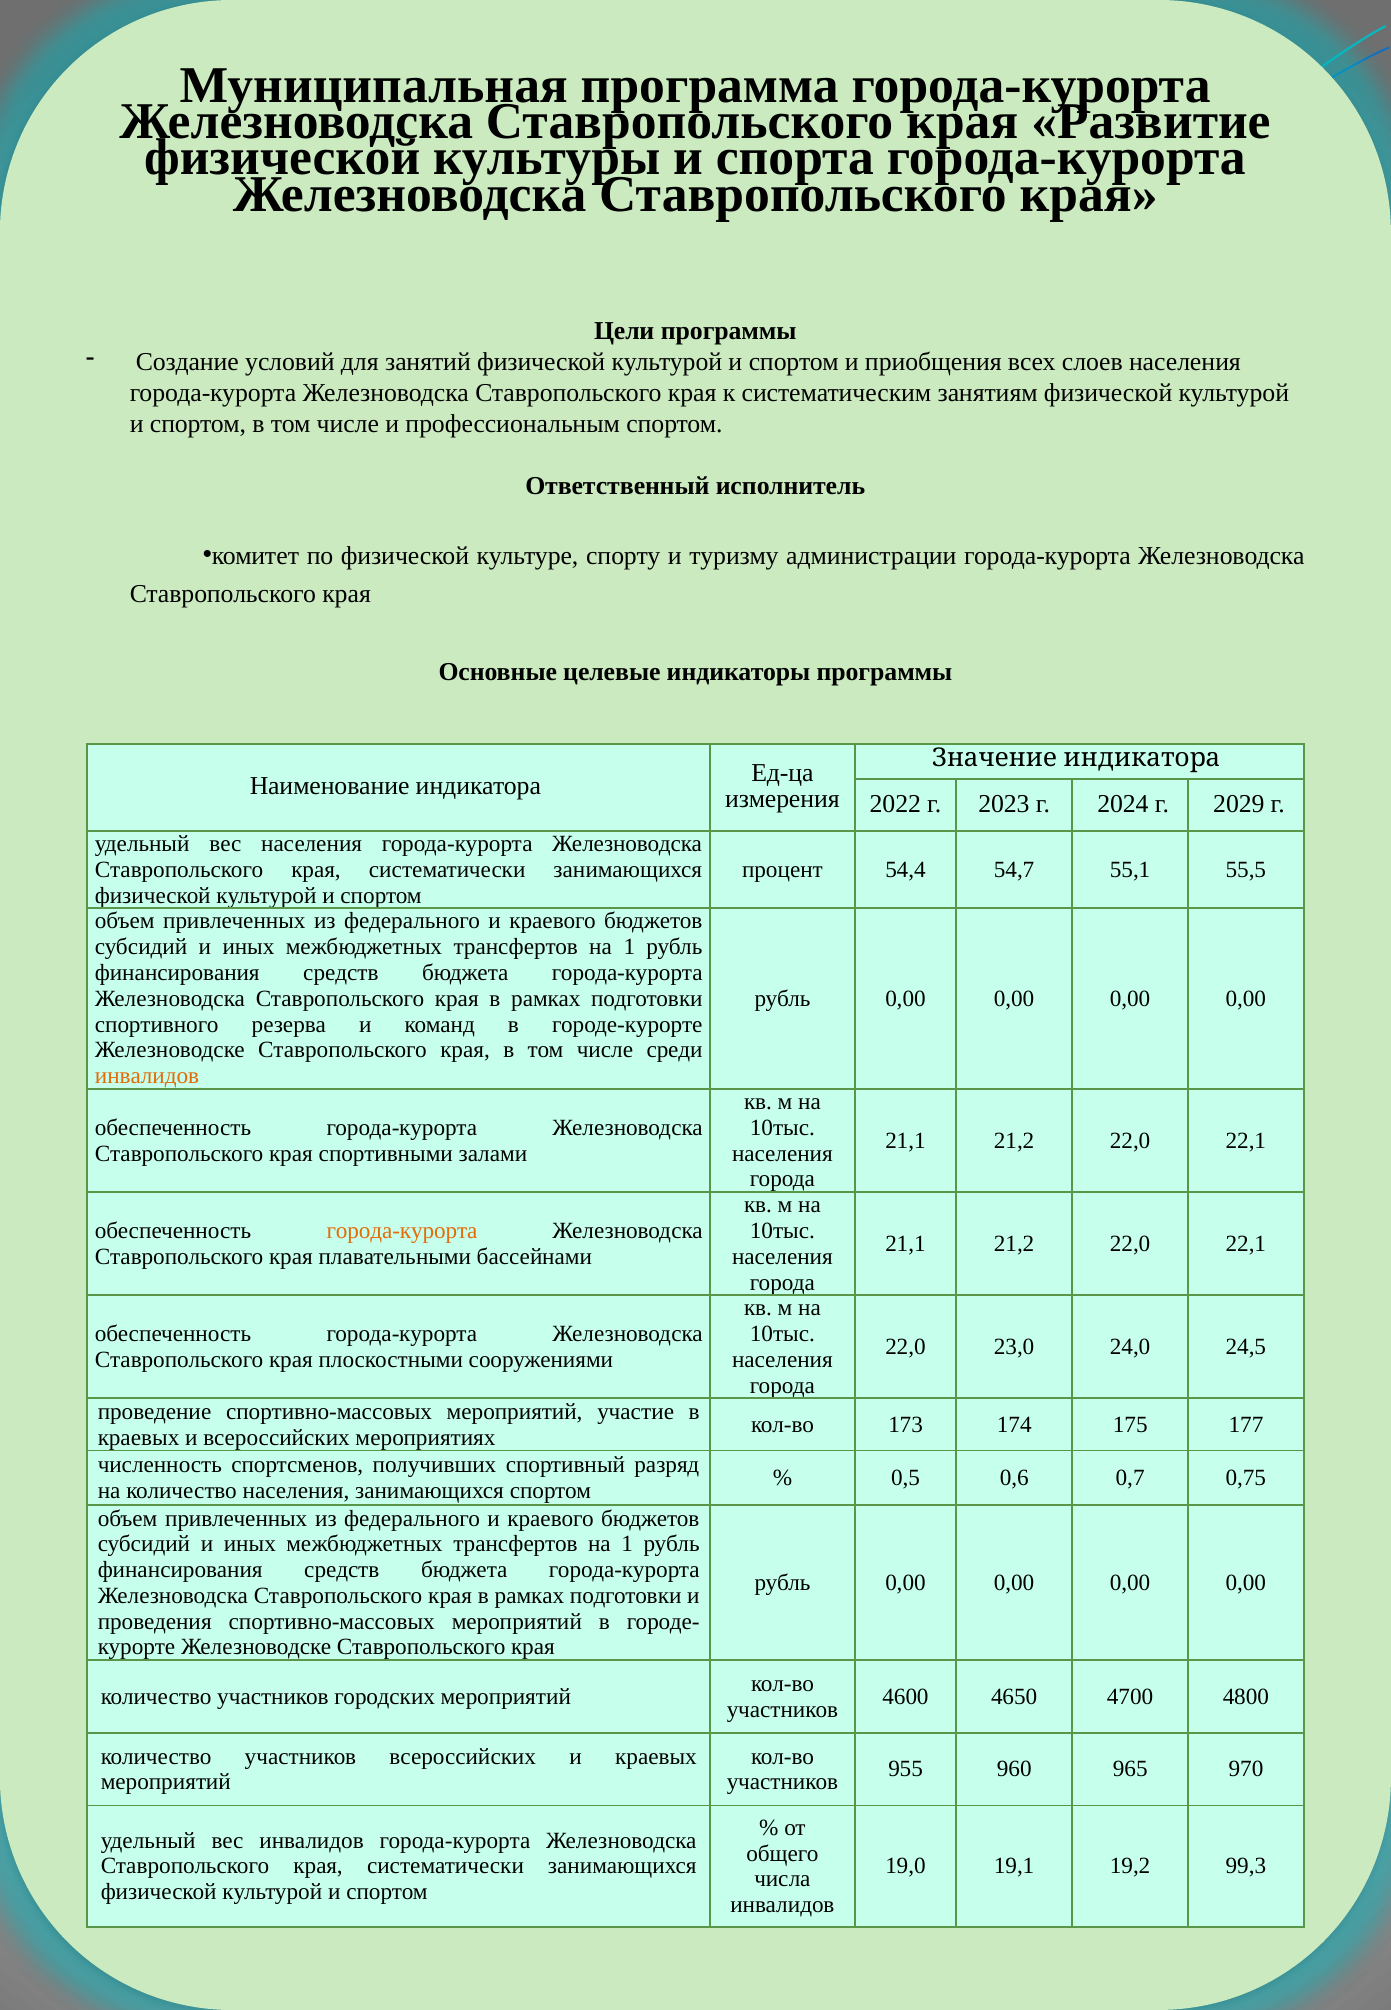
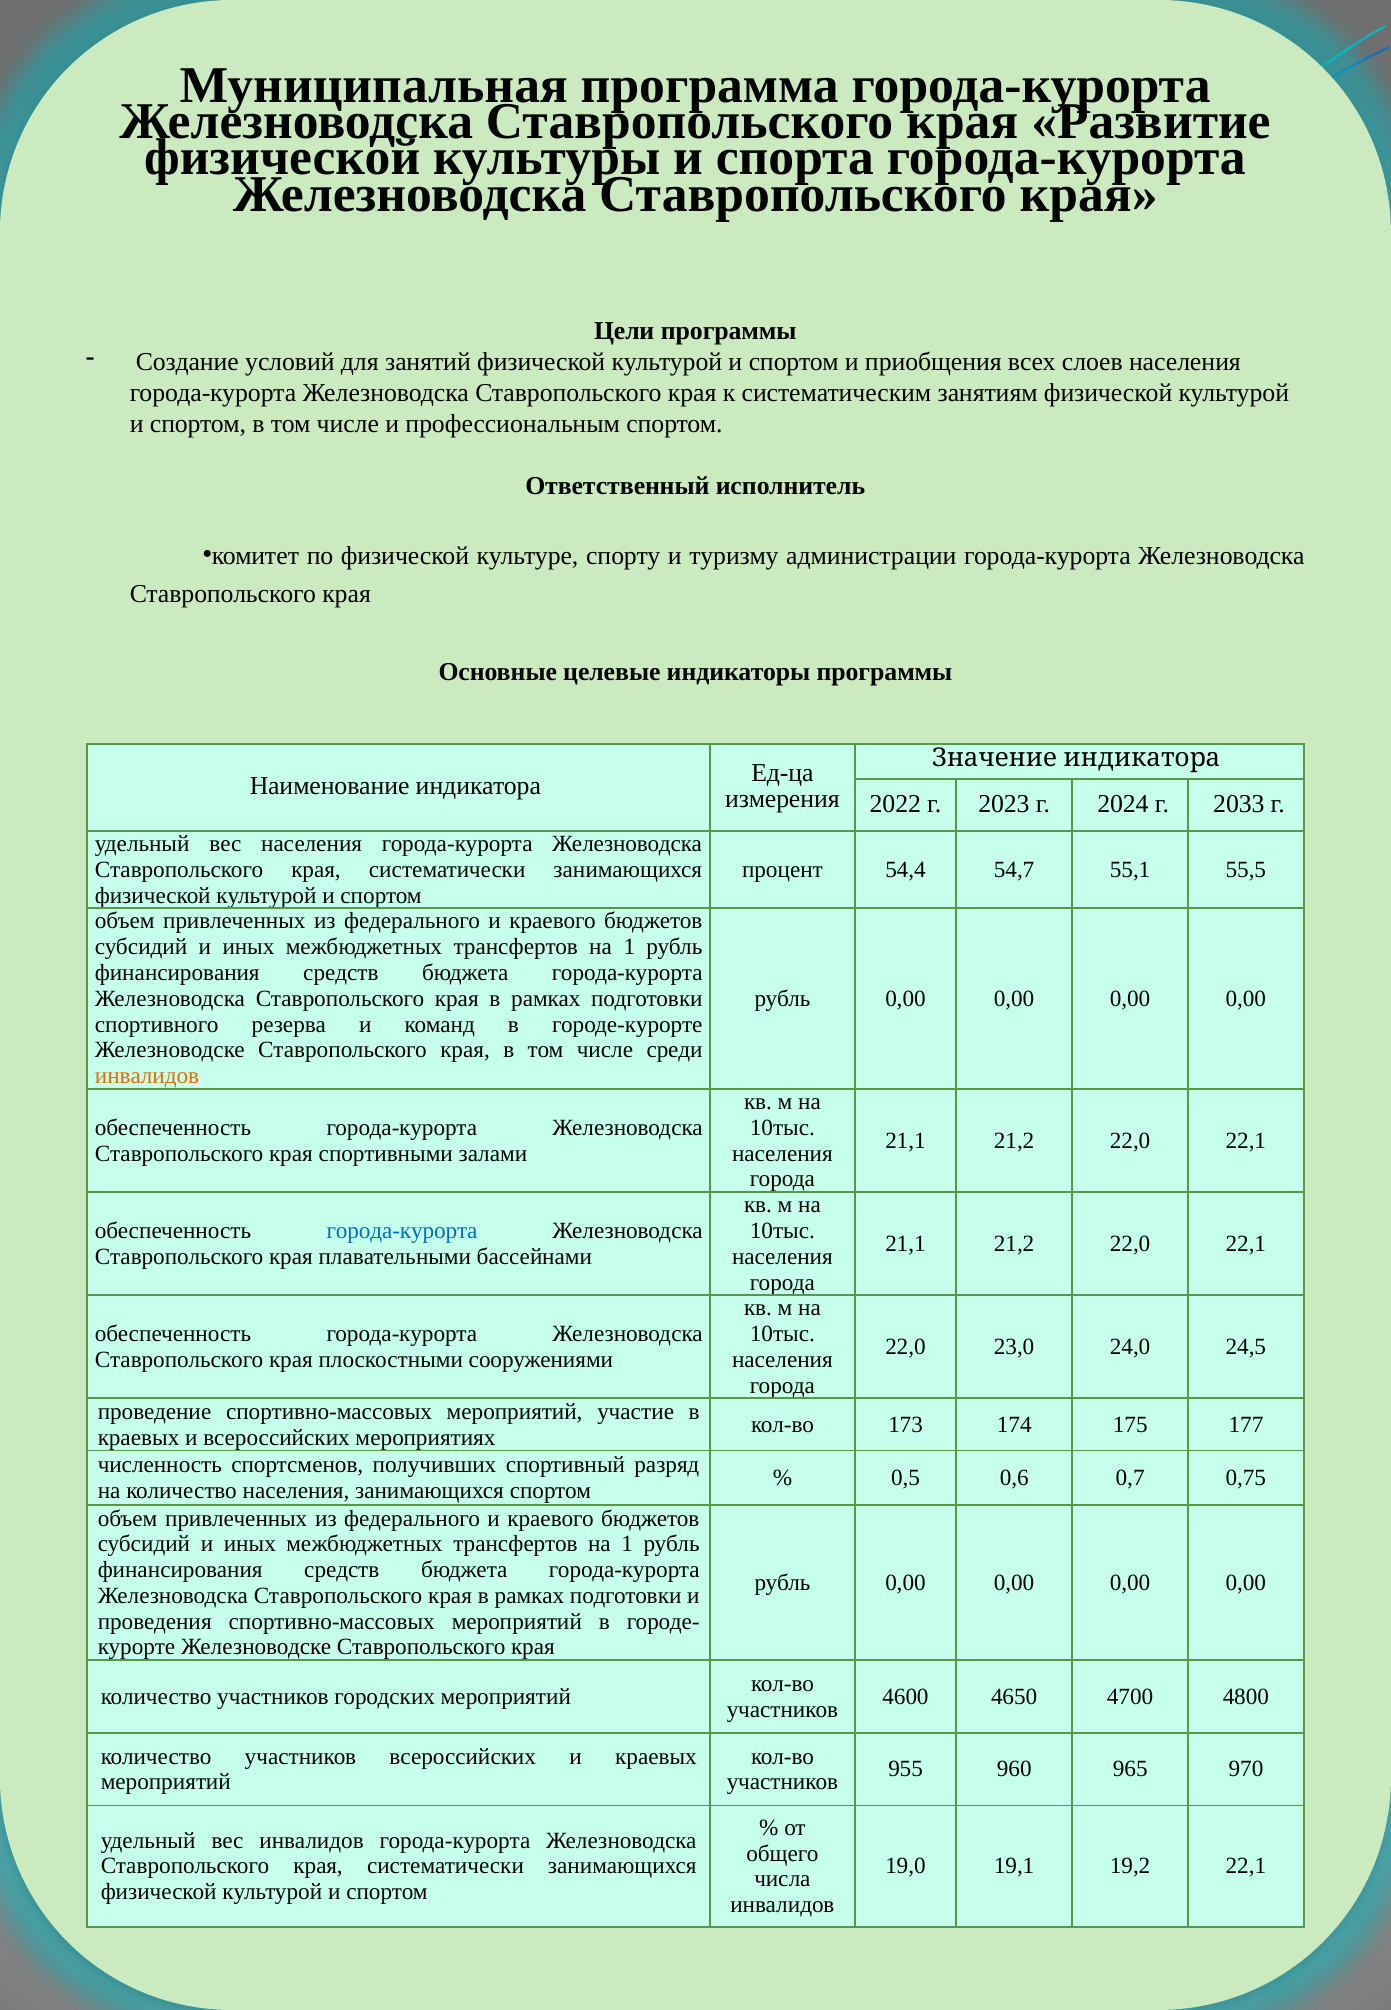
2029: 2029 -> 2033 (1239, 803)
города-курорта colour: orange -> blue (402, 1230)
19,2 99,3: 99,3 -> 22,1 (1246, 1866)
